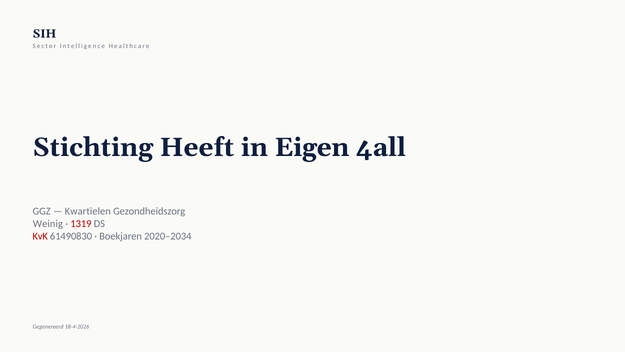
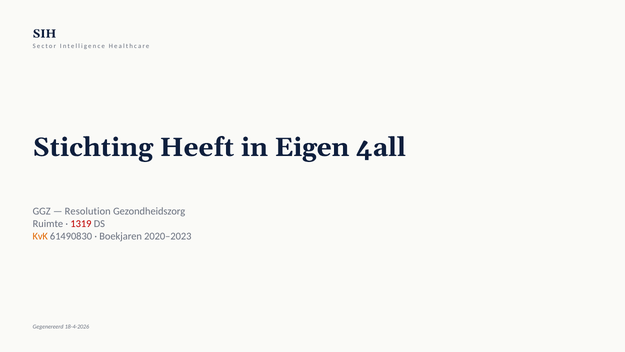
Kwartielen: Kwartielen -> Resolution (88, 211)
Weinig: Weinig -> Ruimte (48, 223)
KvK colour: red -> orange (40, 236)
2020–2034: 2020–2034 -> 2020–2023 (168, 236)
